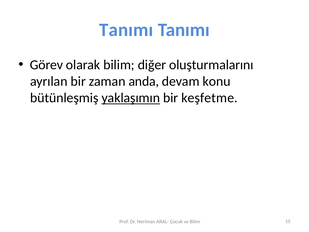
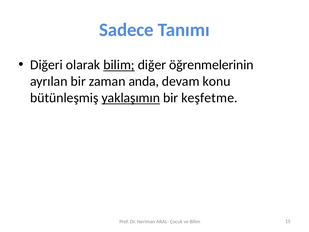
Tanımı: Tanımı -> Sadece (126, 30)
Görev: Görev -> Diğeri (46, 65)
bilim underline: none -> present (119, 65)
oluşturmalarını: oluşturmalarını -> öğrenmelerinin (211, 65)
